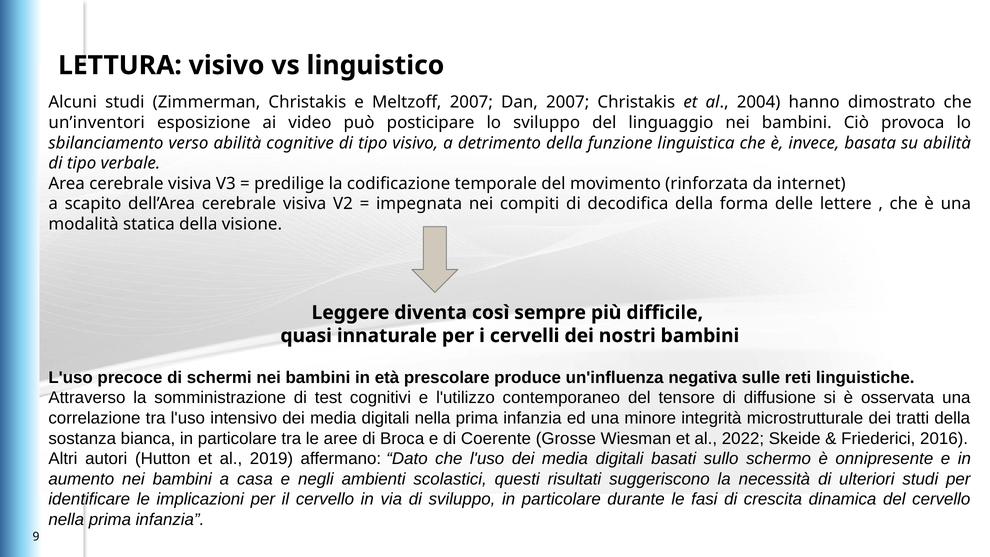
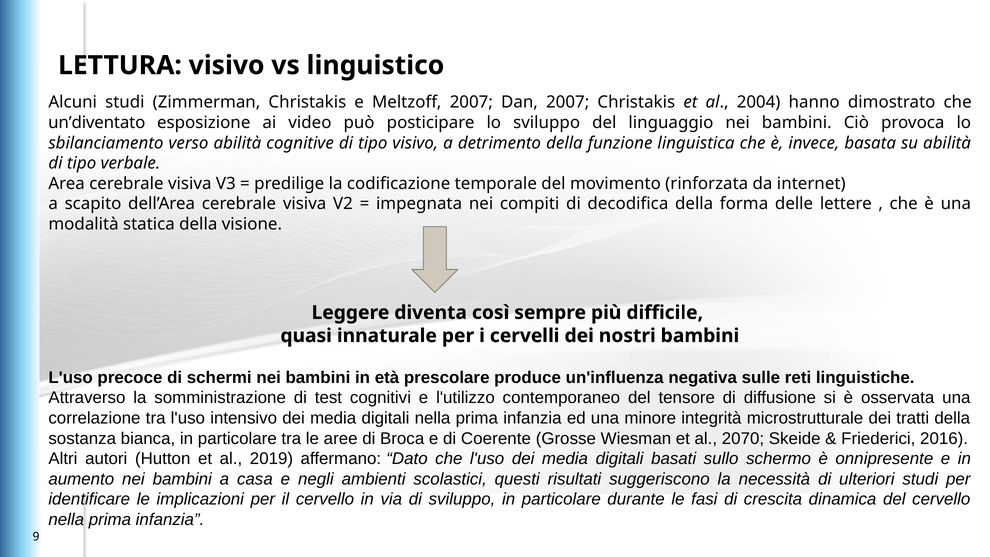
un’inventori: un’inventori -> un’diventato (97, 123)
2022: 2022 -> 2070 (743, 438)
